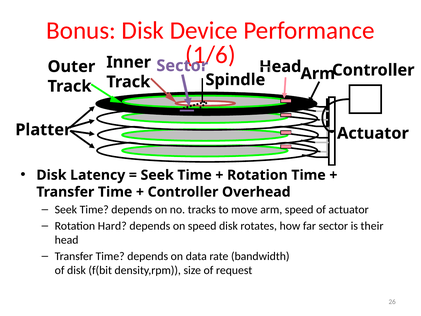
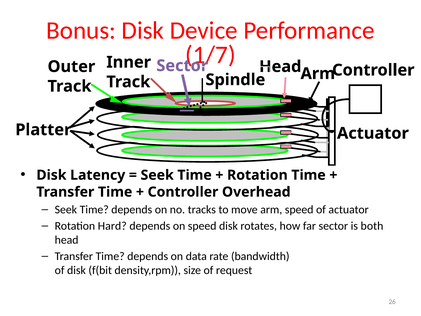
1/6: 1/6 -> 1/7 (210, 55)
their: their -> both (372, 226)
